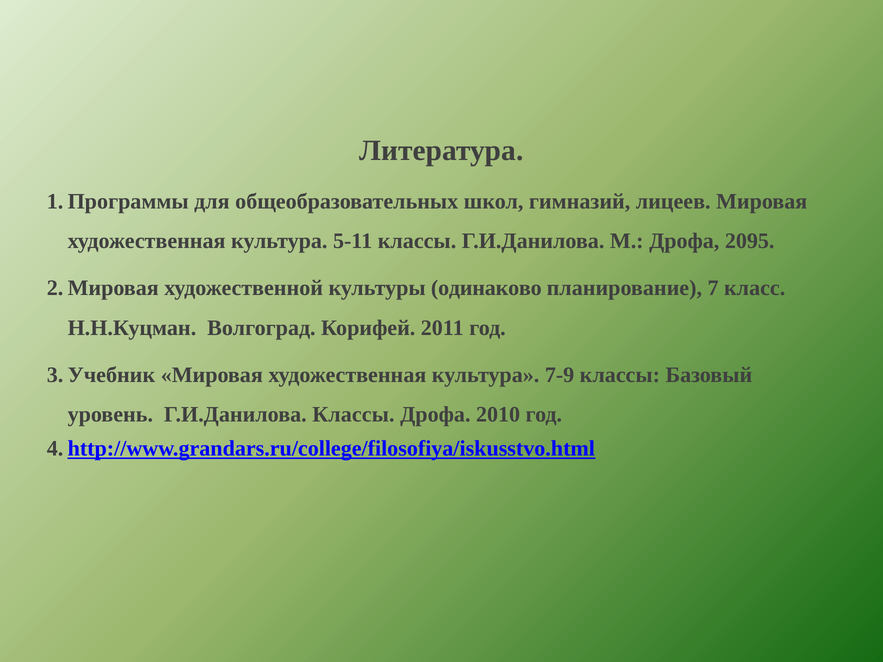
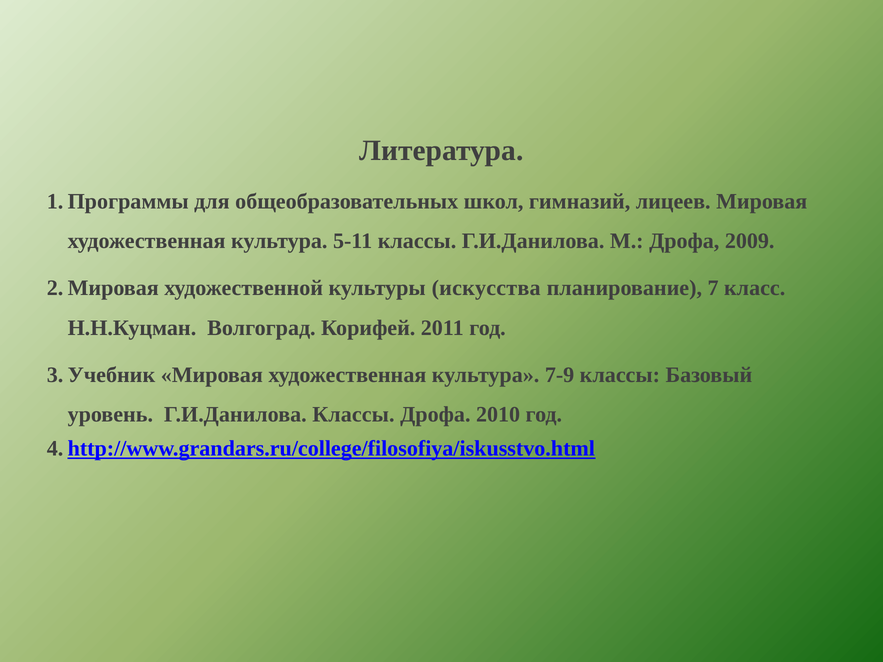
2095: 2095 -> 2009 (750, 241)
одинаково: одинаково -> искусства (486, 288)
